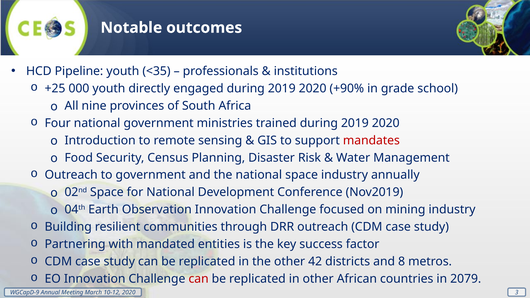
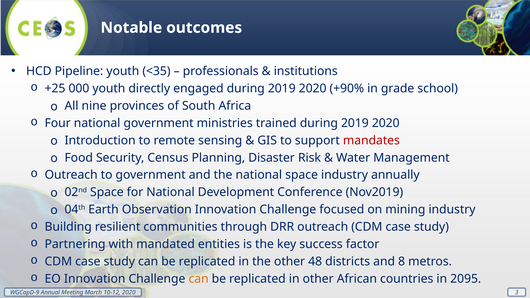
42: 42 -> 48 (315, 262)
can colour: red -> orange (199, 279)
2079: 2079 -> 2095 (466, 279)
